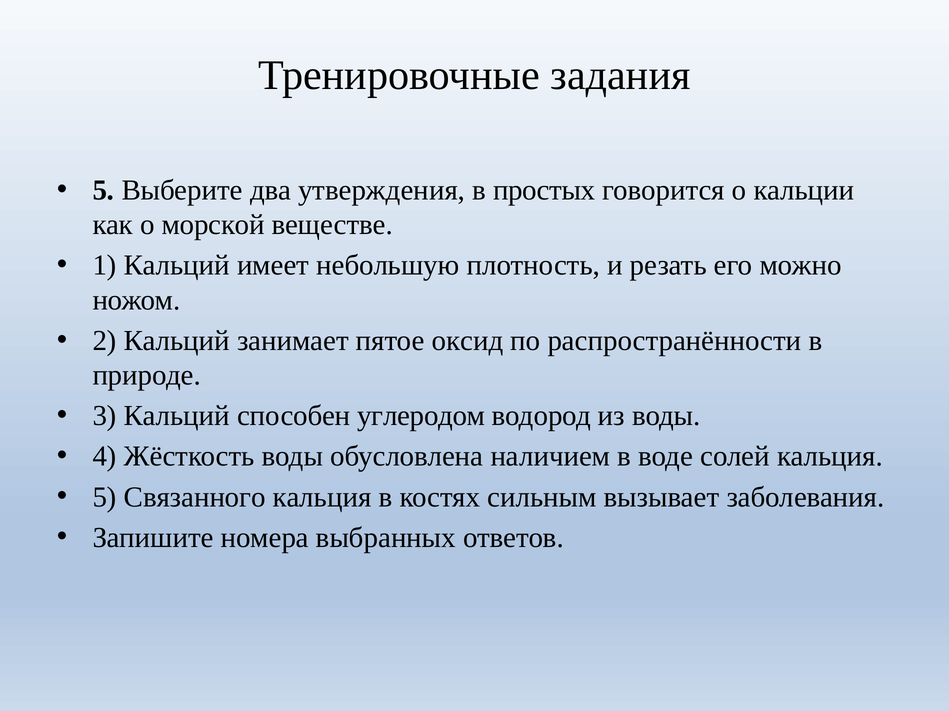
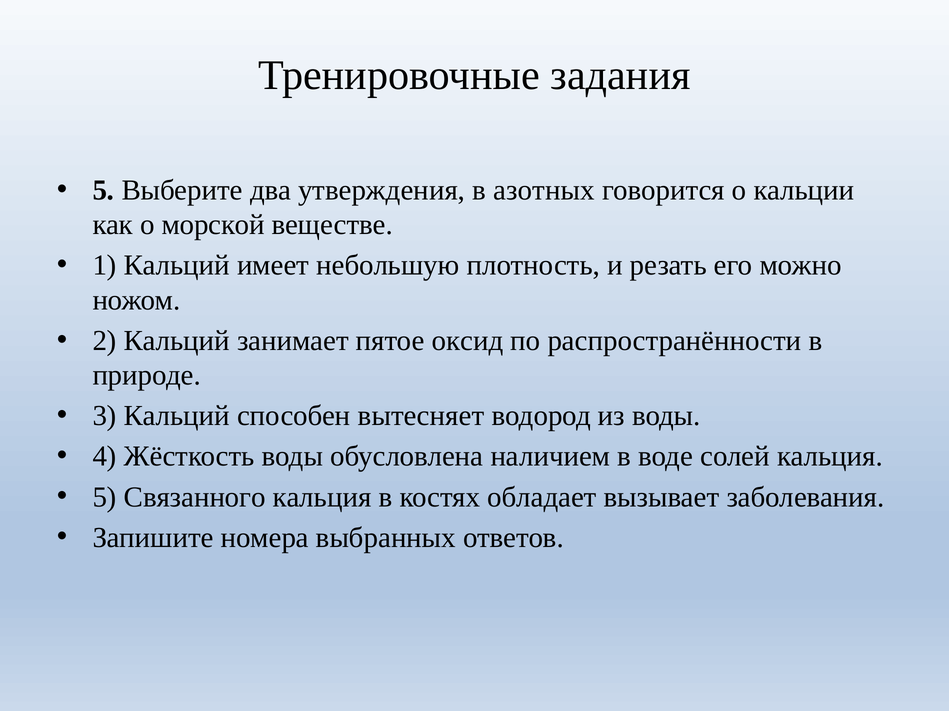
простых: простых -> азотных (544, 190)
углеродом: углеродом -> вытесняет (421, 416)
сильным: сильным -> обладает (542, 497)
